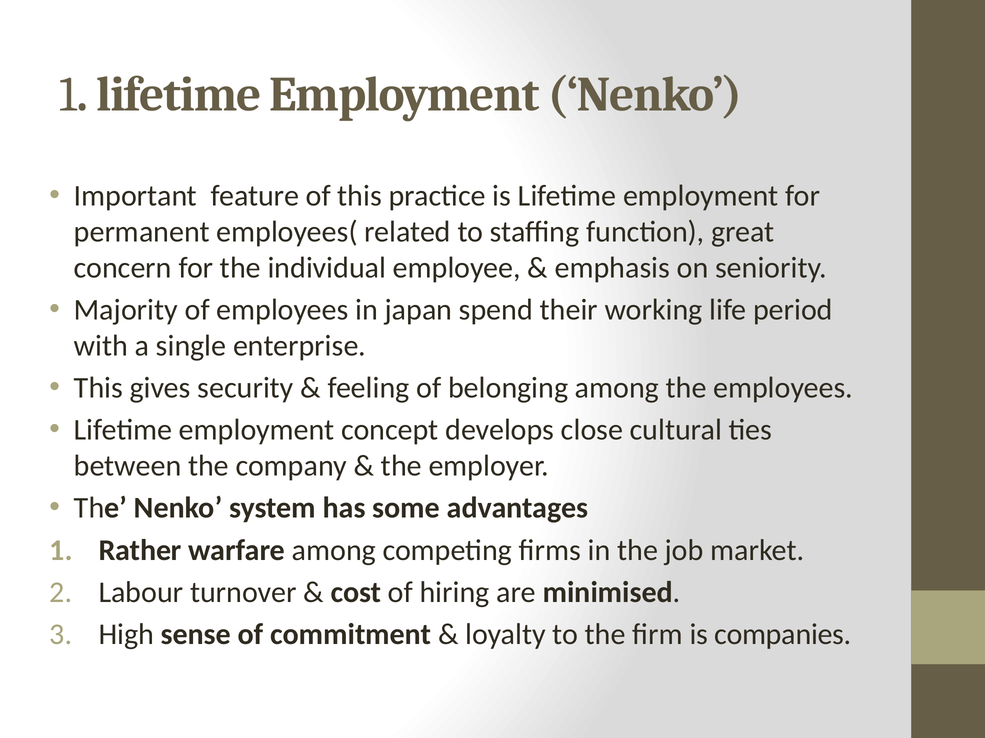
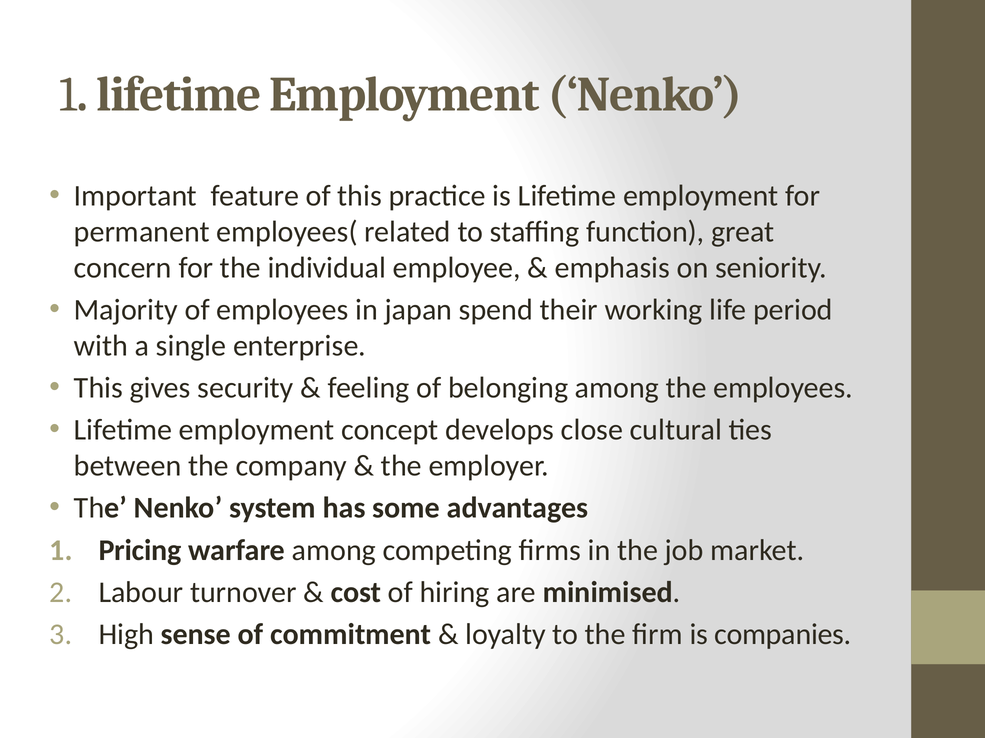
Rather: Rather -> Pricing (140, 551)
